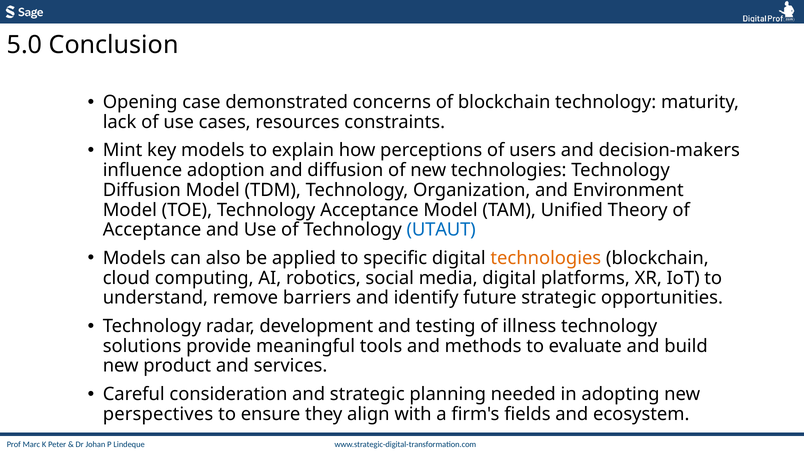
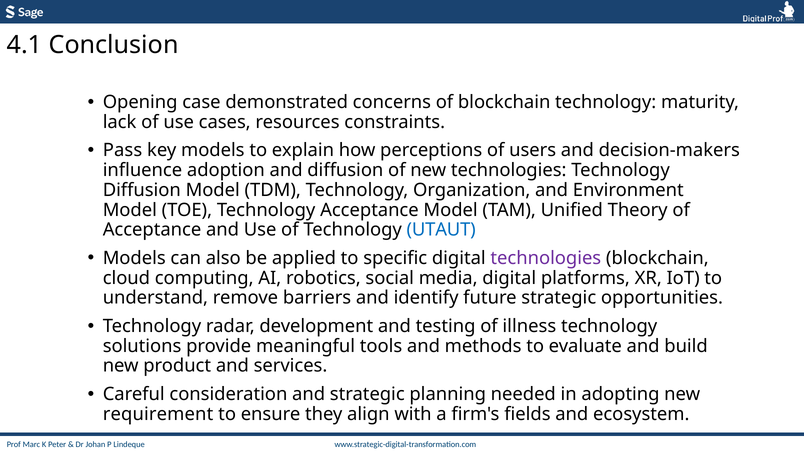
5.0: 5.0 -> 4.1 (25, 45)
Mint: Mint -> Pass (122, 150)
technologies colour: orange -> purple (546, 258)
perspectives: perspectives -> requirement (158, 414)
